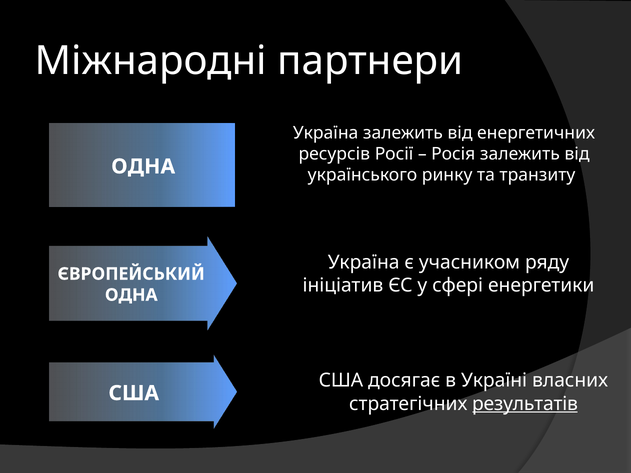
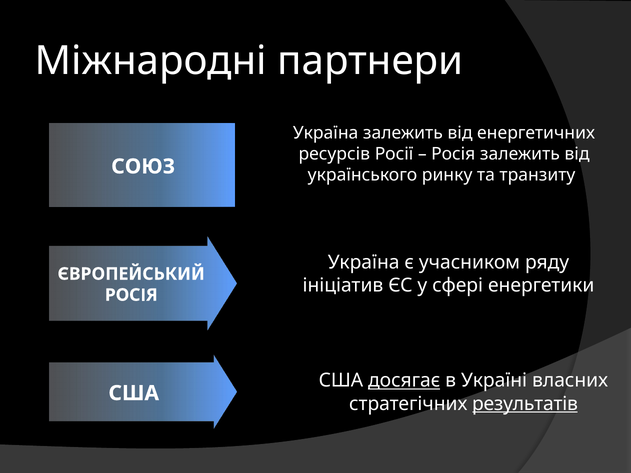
ОДНА: ОДНА -> СОЮЗ (143, 167)
ОДНА: ОДНА -> РОСІЯ (131, 295)
досягає underline: none -> present (404, 381)
